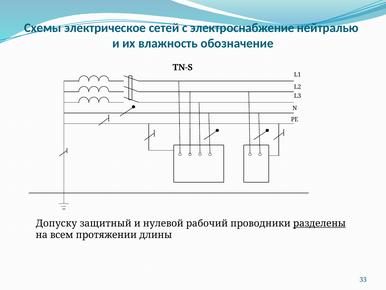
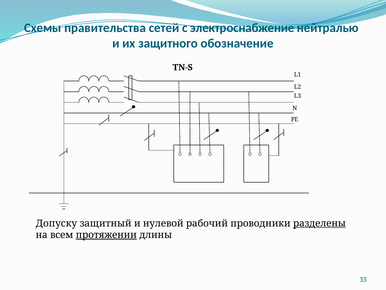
электрическое: электрическое -> правительства (105, 28)
влажность: влажность -> защитного (168, 43)
протяжении underline: none -> present (106, 235)
